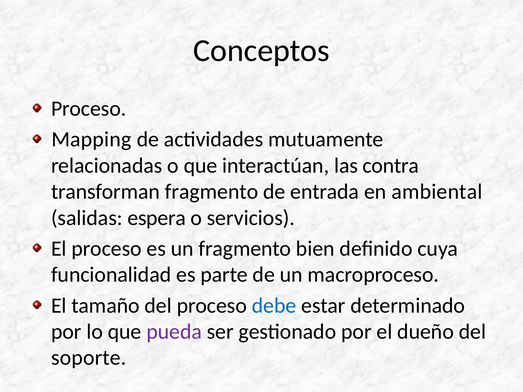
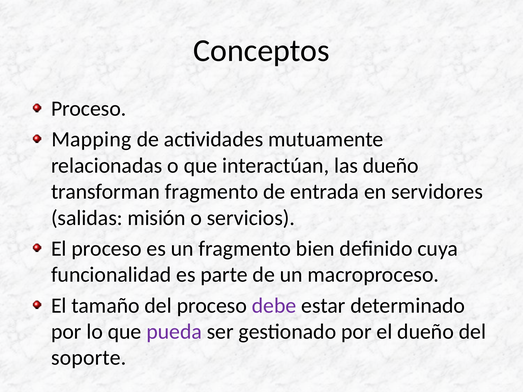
las contra: contra -> dueño (391, 166)
ambiental: ambiental -> servidores (437, 192)
espera: espera -> misión (157, 218)
debe colour: blue -> purple (274, 306)
